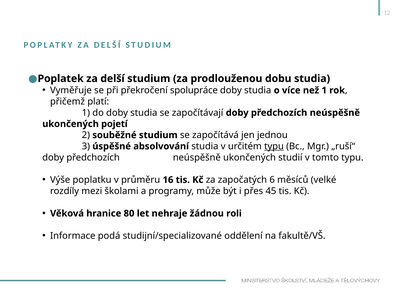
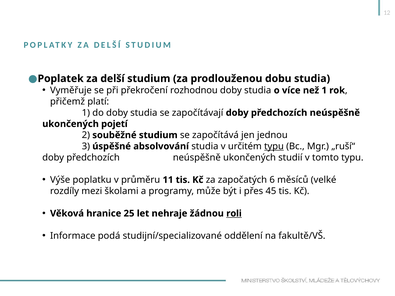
spolupráce: spolupráce -> rozhodnou (194, 90)
16: 16 -> 11 (168, 180)
80: 80 -> 25 (129, 214)
roli underline: none -> present (234, 214)
